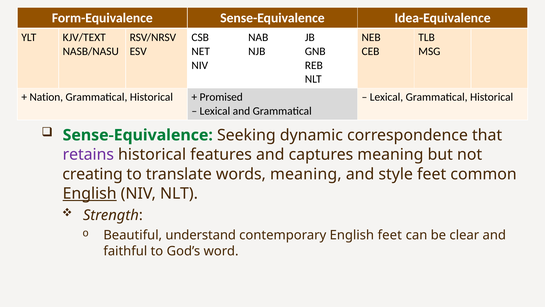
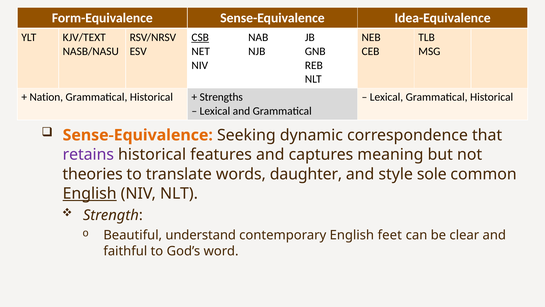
CSB underline: none -> present (200, 37)
Promised: Promised -> Strengths (221, 97)
Sense-Equivalence colour: green -> orange (138, 135)
creating: creating -> theories (93, 174)
words meaning: meaning -> daughter (306, 174)
style feet: feet -> sole (432, 174)
